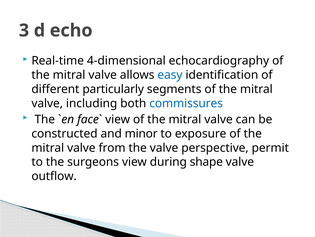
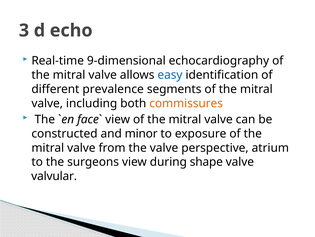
4-dimensional: 4-dimensional -> 9-dimensional (126, 61)
particularly: particularly -> prevalence (113, 89)
commissures colour: blue -> orange (186, 103)
permit: permit -> atrium (270, 147)
outflow: outflow -> valvular (54, 176)
